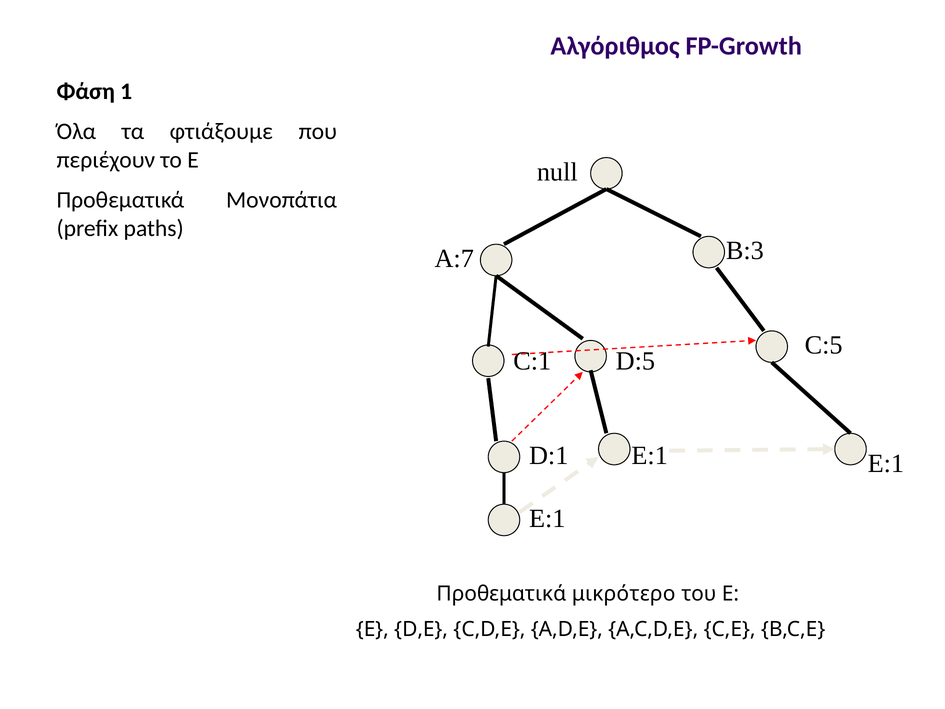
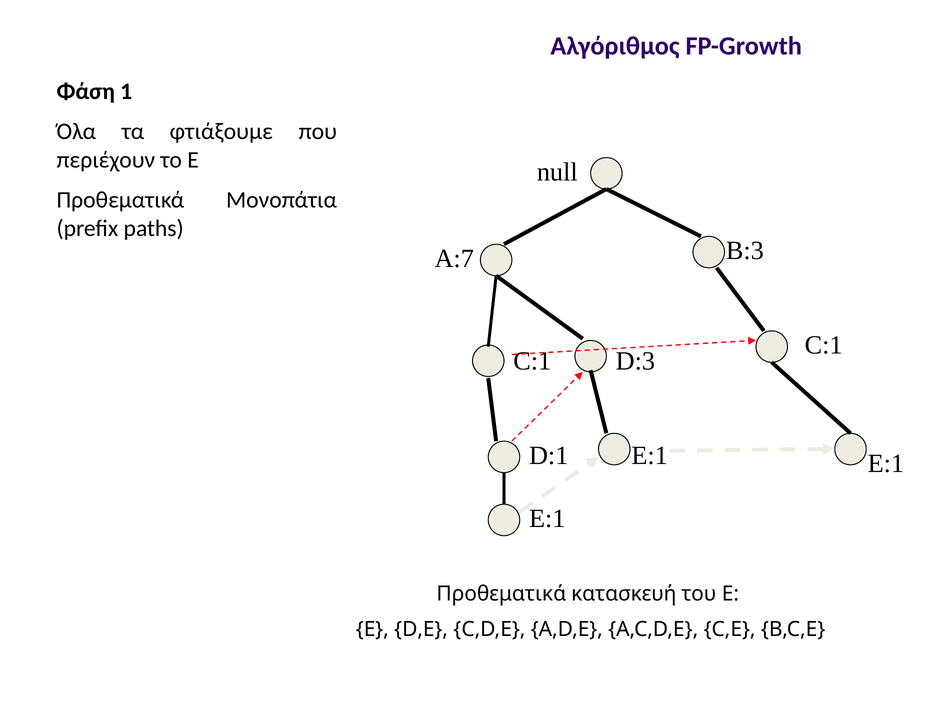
C:5: C:5 -> C:1 (824, 345)
D:5: D:5 -> D:3 (635, 361)
μικρότερο: μικρότερο -> κατασκευή (624, 594)
